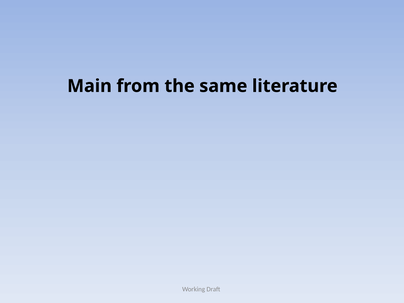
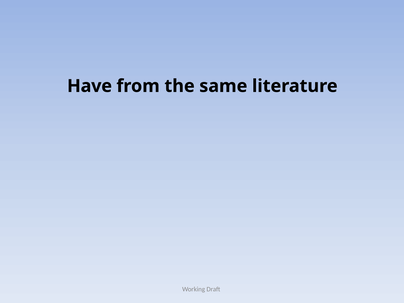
Main: Main -> Have (90, 86)
